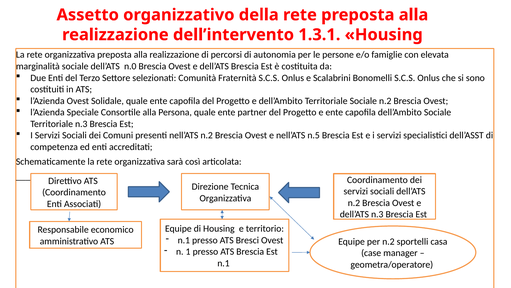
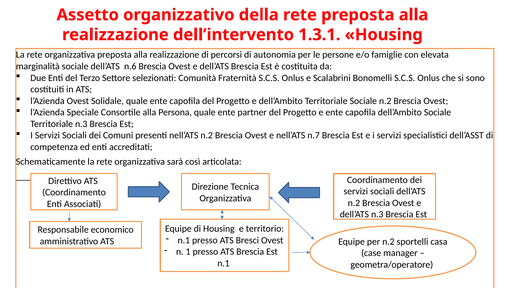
n.0: n.0 -> n.6 (130, 66)
n.5: n.5 -> n.7 (314, 135)
